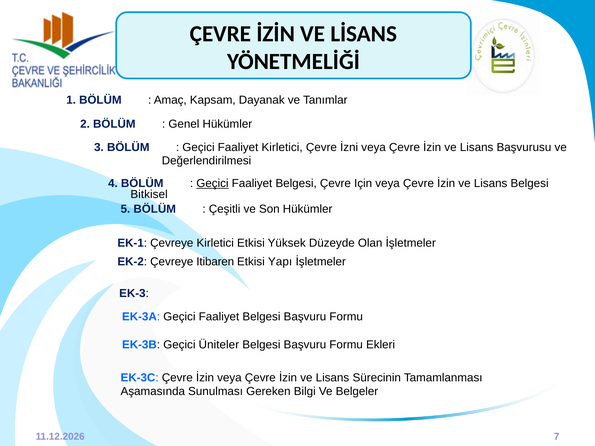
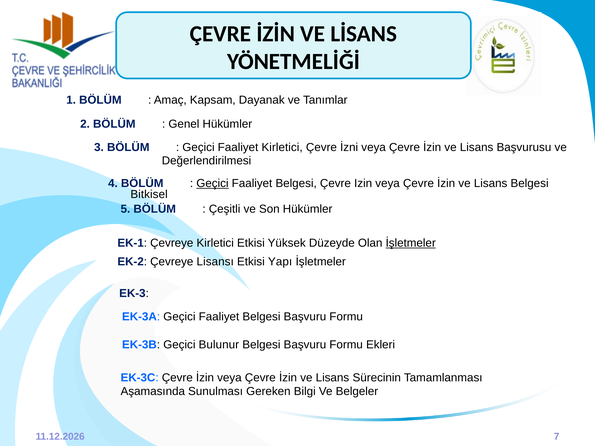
Için: Için -> Izin (363, 183)
İşletmeler underline: none -> present (411, 243)
Itibaren: Itibaren -> Lisansı (215, 262)
Üniteler: Üniteler -> Bulunur (219, 345)
